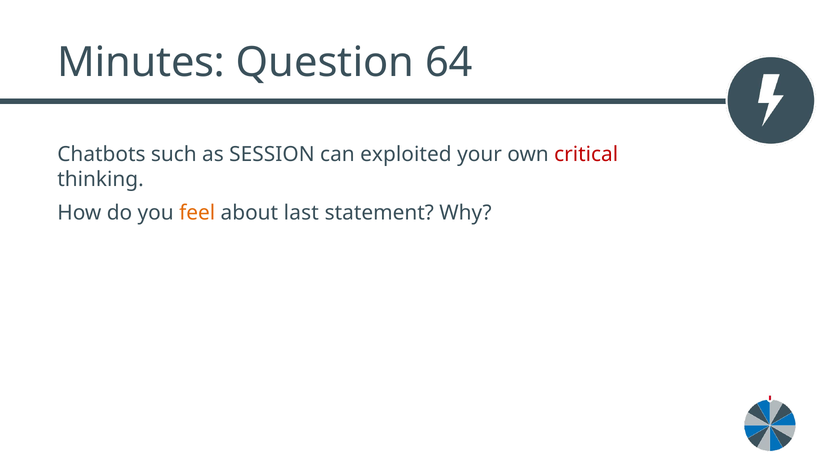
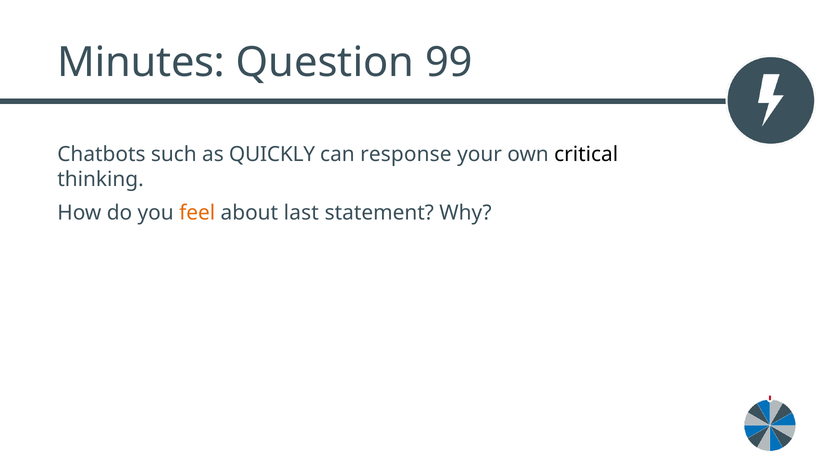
64: 64 -> 99 (449, 62)
SESSION: SESSION -> QUICKLY (272, 154)
exploited: exploited -> response (406, 154)
critical colour: red -> black (586, 154)
